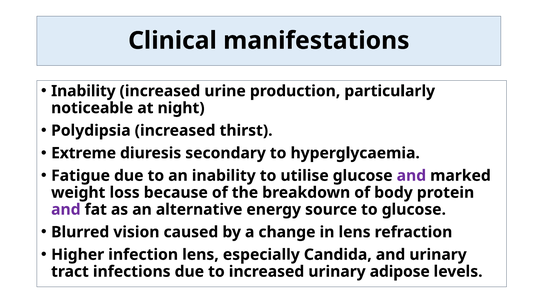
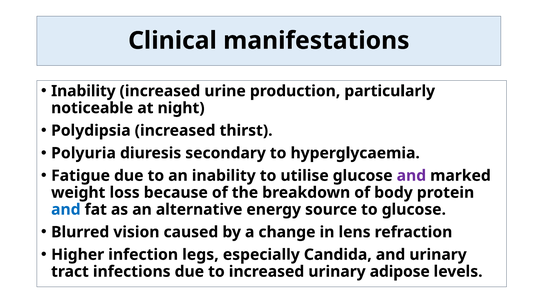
Extreme: Extreme -> Polyuria (84, 153)
and colour: purple -> blue (66, 209)
infection lens: lens -> legs (200, 254)
